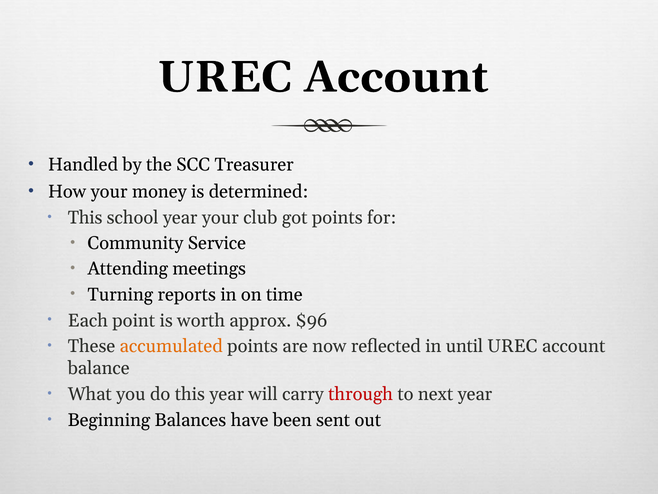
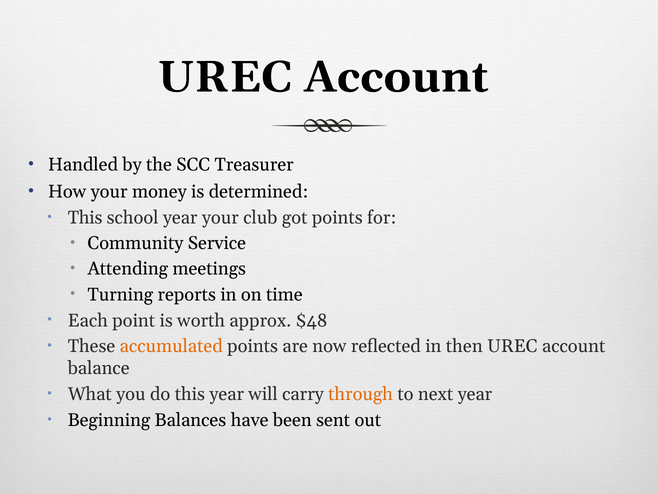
$96: $96 -> $48 (312, 320)
until: until -> then (464, 346)
through colour: red -> orange (361, 394)
